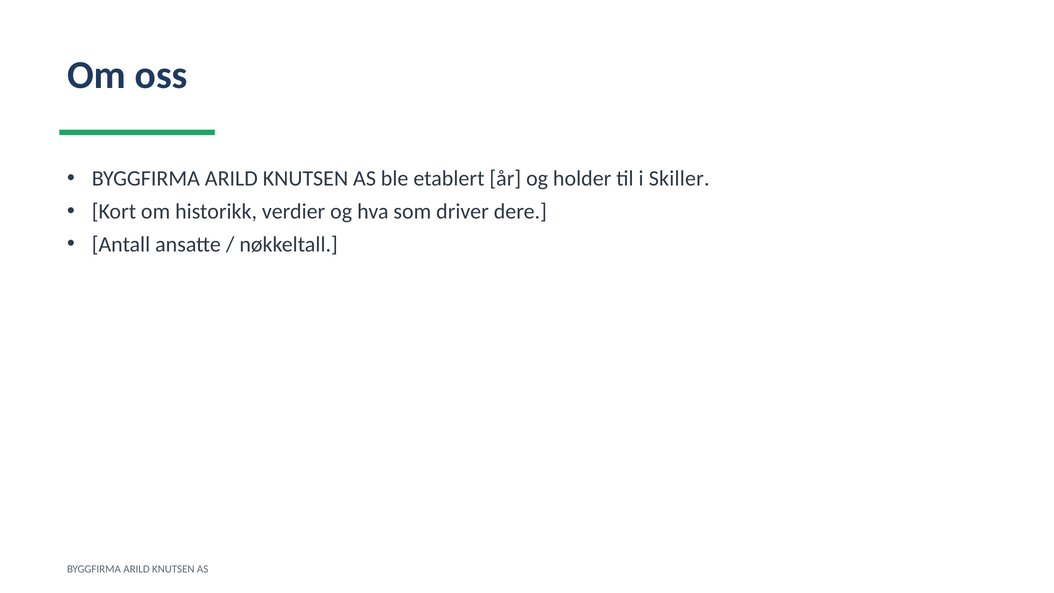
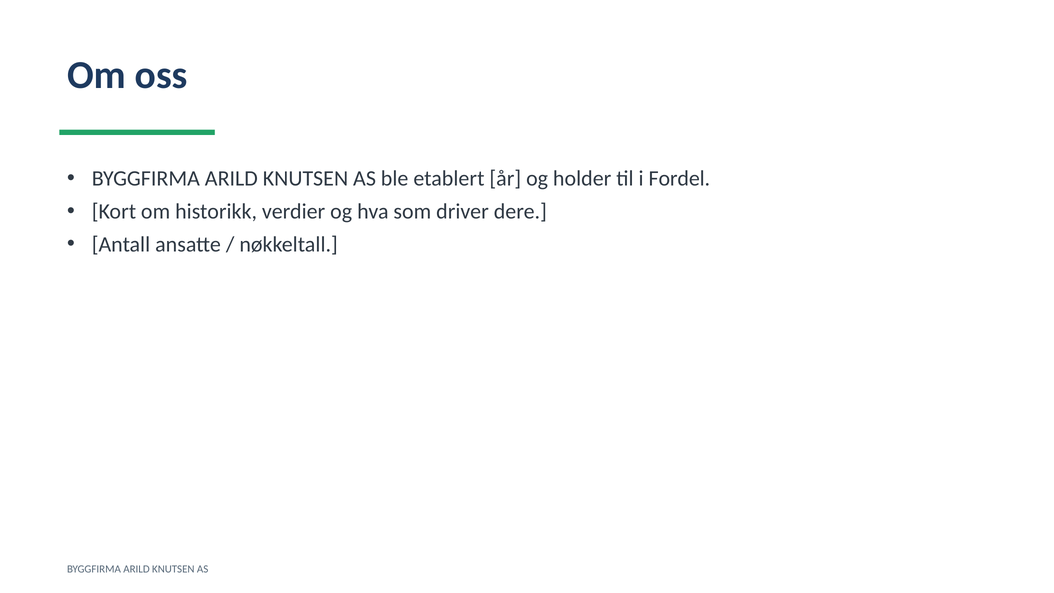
Skiller: Skiller -> Fordel (679, 179)
